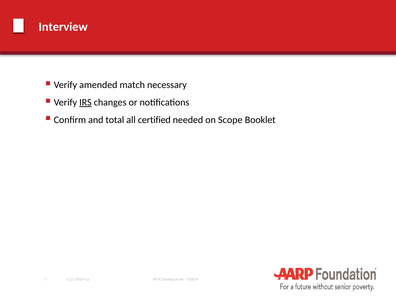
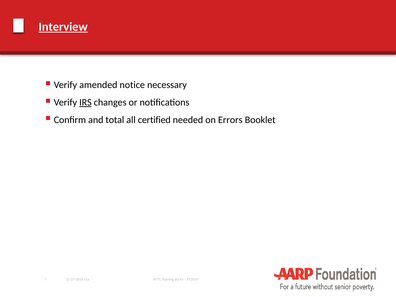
Interview underline: none -> present (63, 27)
match: match -> notice (132, 85)
Scope: Scope -> Errors (230, 120)
